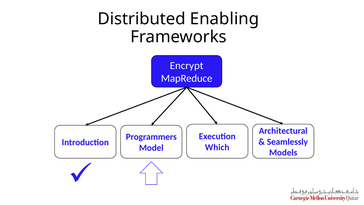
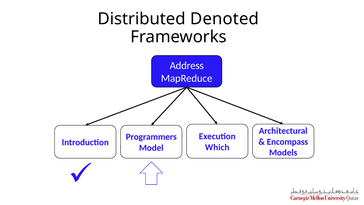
Enabling: Enabling -> Denoted (225, 19)
Encrypt: Encrypt -> Address (187, 66)
Seamlessly: Seamlessly -> Encompass (287, 142)
